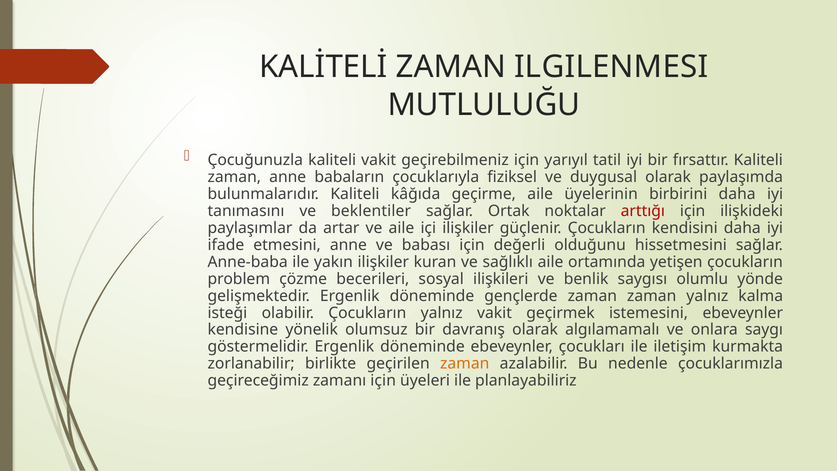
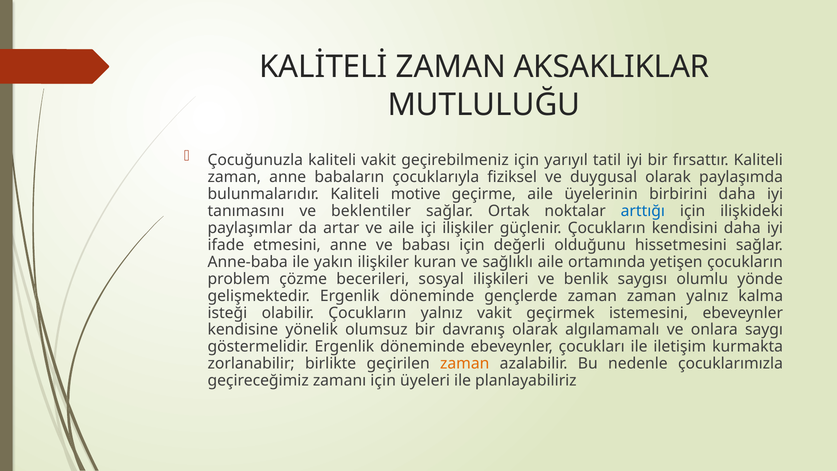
ILGILENMESI: ILGILENMESI -> AKSAKLIKLAR (611, 67)
kâğıda: kâğıda -> motive (416, 194)
arttığı colour: red -> blue (643, 211)
